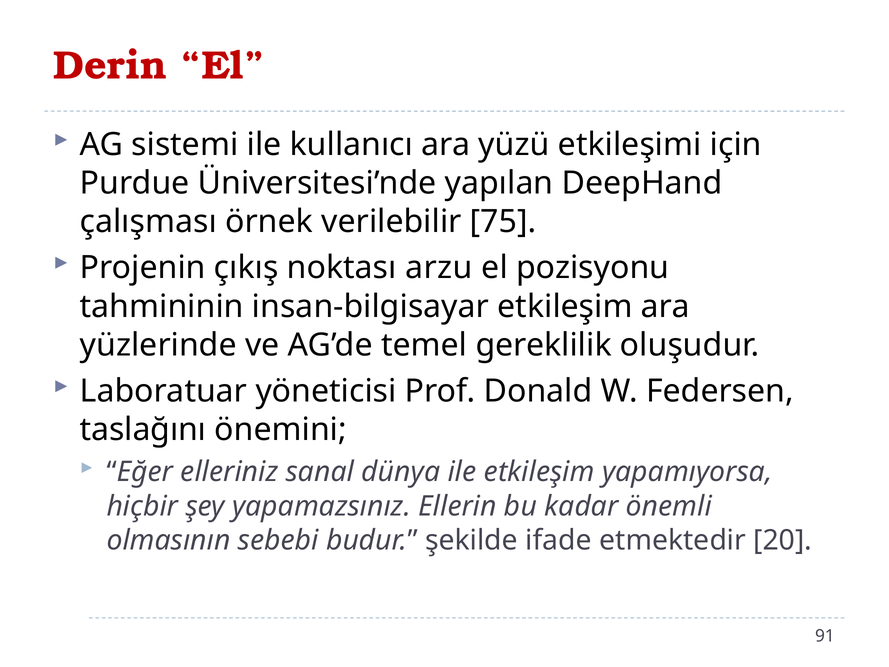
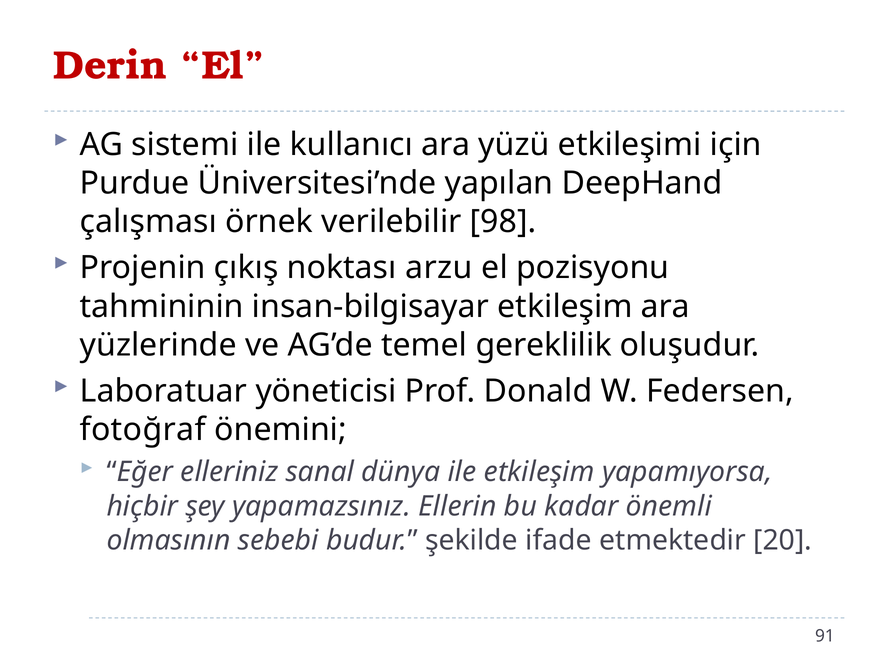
75: 75 -> 98 (503, 222)
taslağını: taslağını -> fotoğraf (143, 430)
